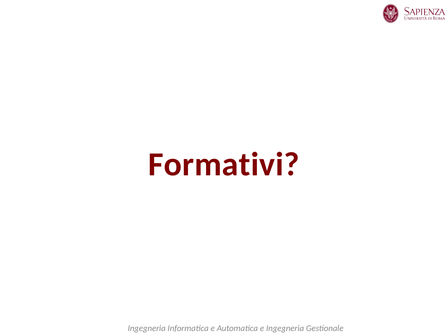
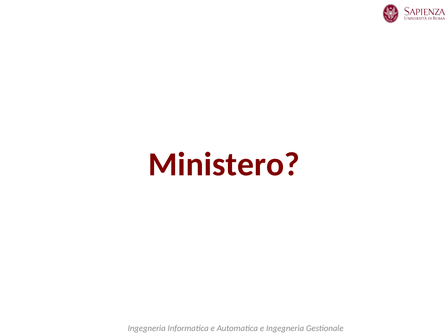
Formativi: Formativi -> Ministero (224, 165)
